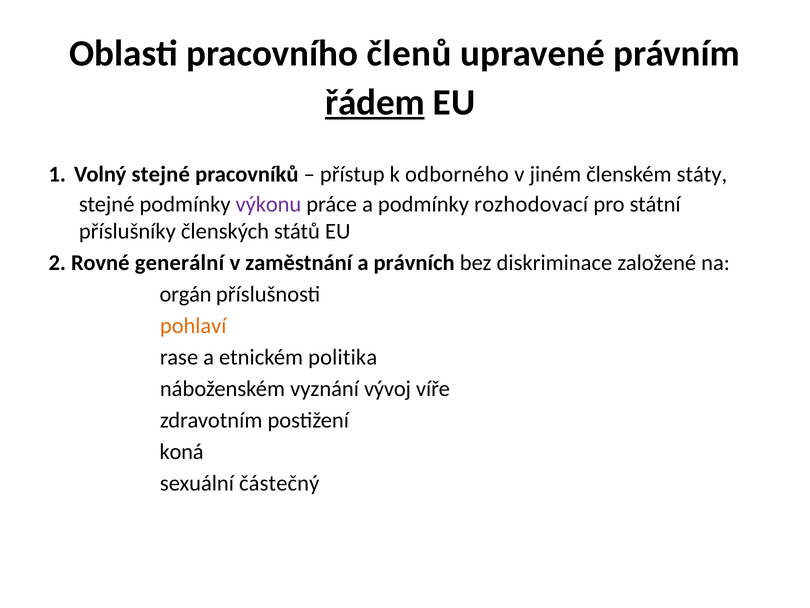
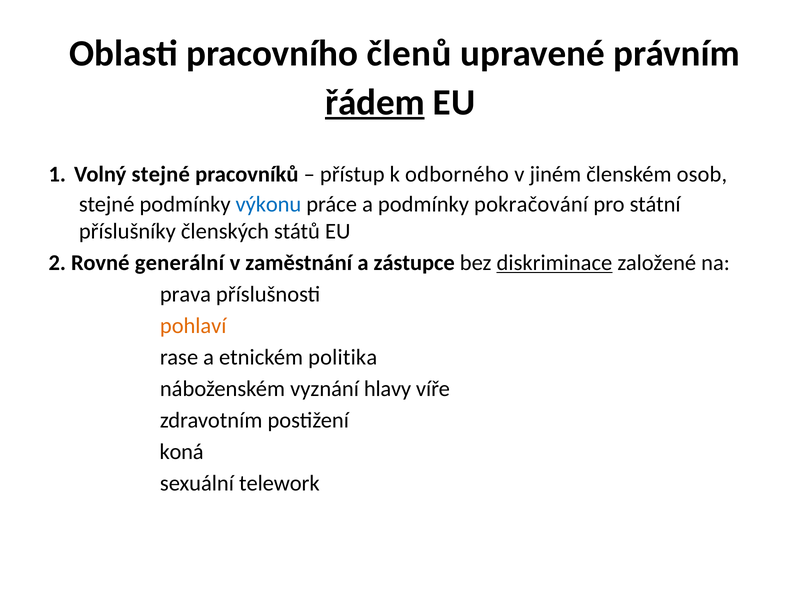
státy: státy -> osob (702, 174)
výkonu colour: purple -> blue (268, 204)
rozhodovací: rozhodovací -> pokračování (531, 204)
právních: právních -> zástupce (414, 263)
diskriminace underline: none -> present (554, 263)
orgán: orgán -> prava (185, 294)
vývoj: vývoj -> hlavy (388, 389)
částečný: částečný -> telework (279, 483)
